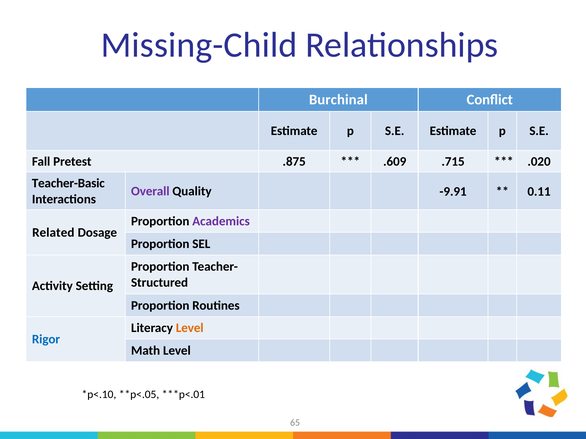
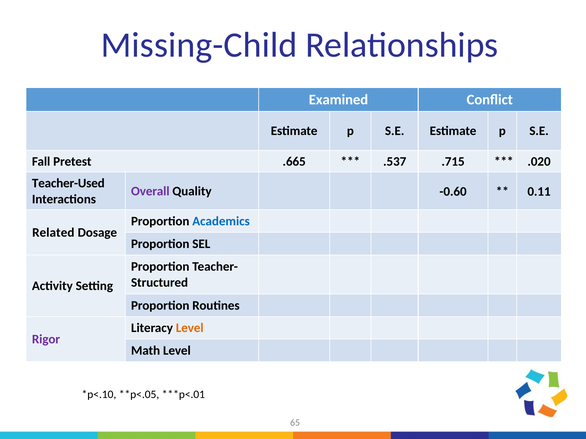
Burchinal: Burchinal -> Examined (338, 100)
.875: .875 -> .665 (294, 162)
.609: .609 -> .537 (395, 162)
Teacher-Basic: Teacher-Basic -> Teacher-Used (68, 183)
-9.91: -9.91 -> -0.60 (453, 192)
Academics colour: purple -> blue (221, 222)
Rigor colour: blue -> purple (46, 340)
